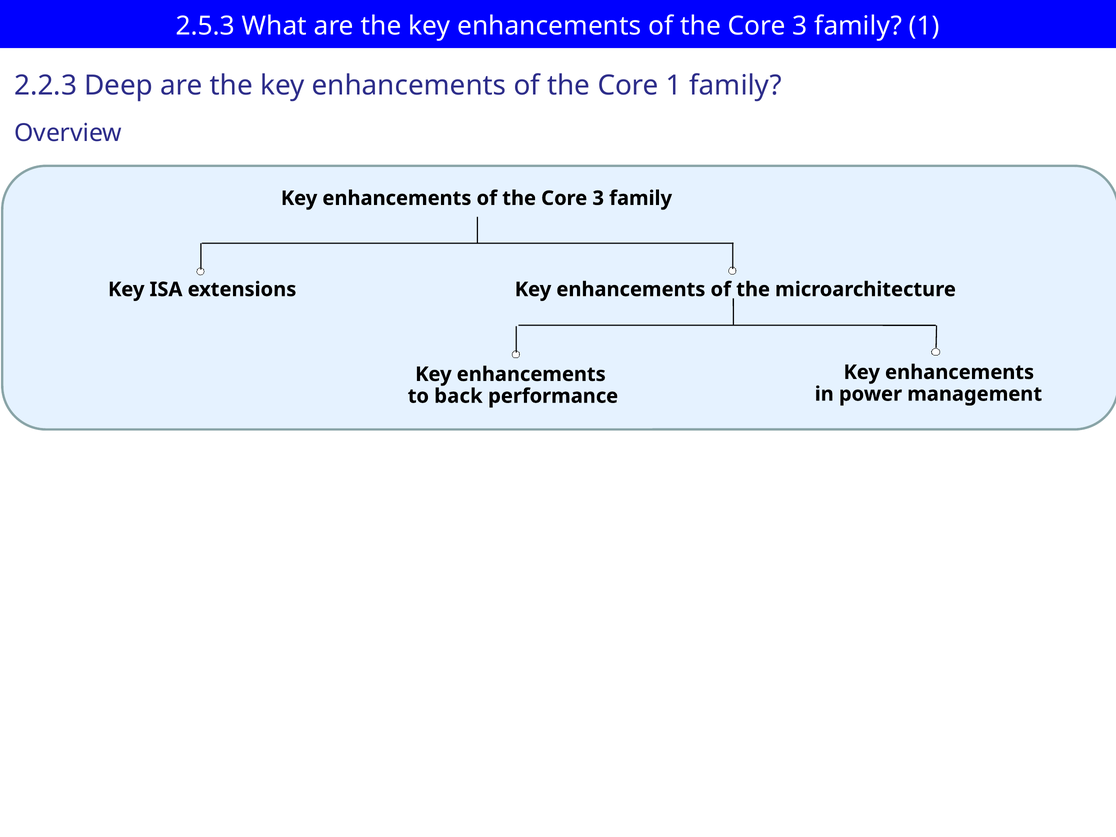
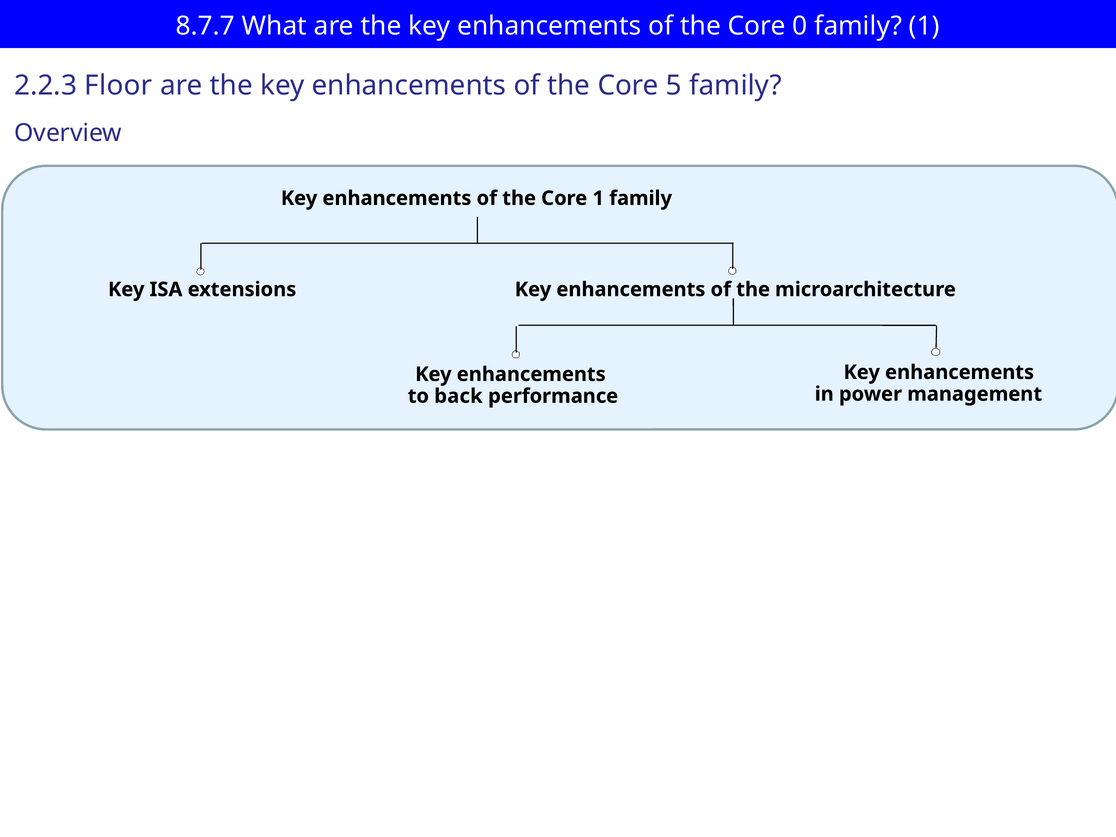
2.5.3: 2.5.3 -> 8.7.7 (205, 26)
3: 3 -> 0 (800, 26)
Deep: Deep -> Floor (118, 86)
Core 1: 1 -> 5 (674, 86)
3: 3 -> 1 (598, 198)
